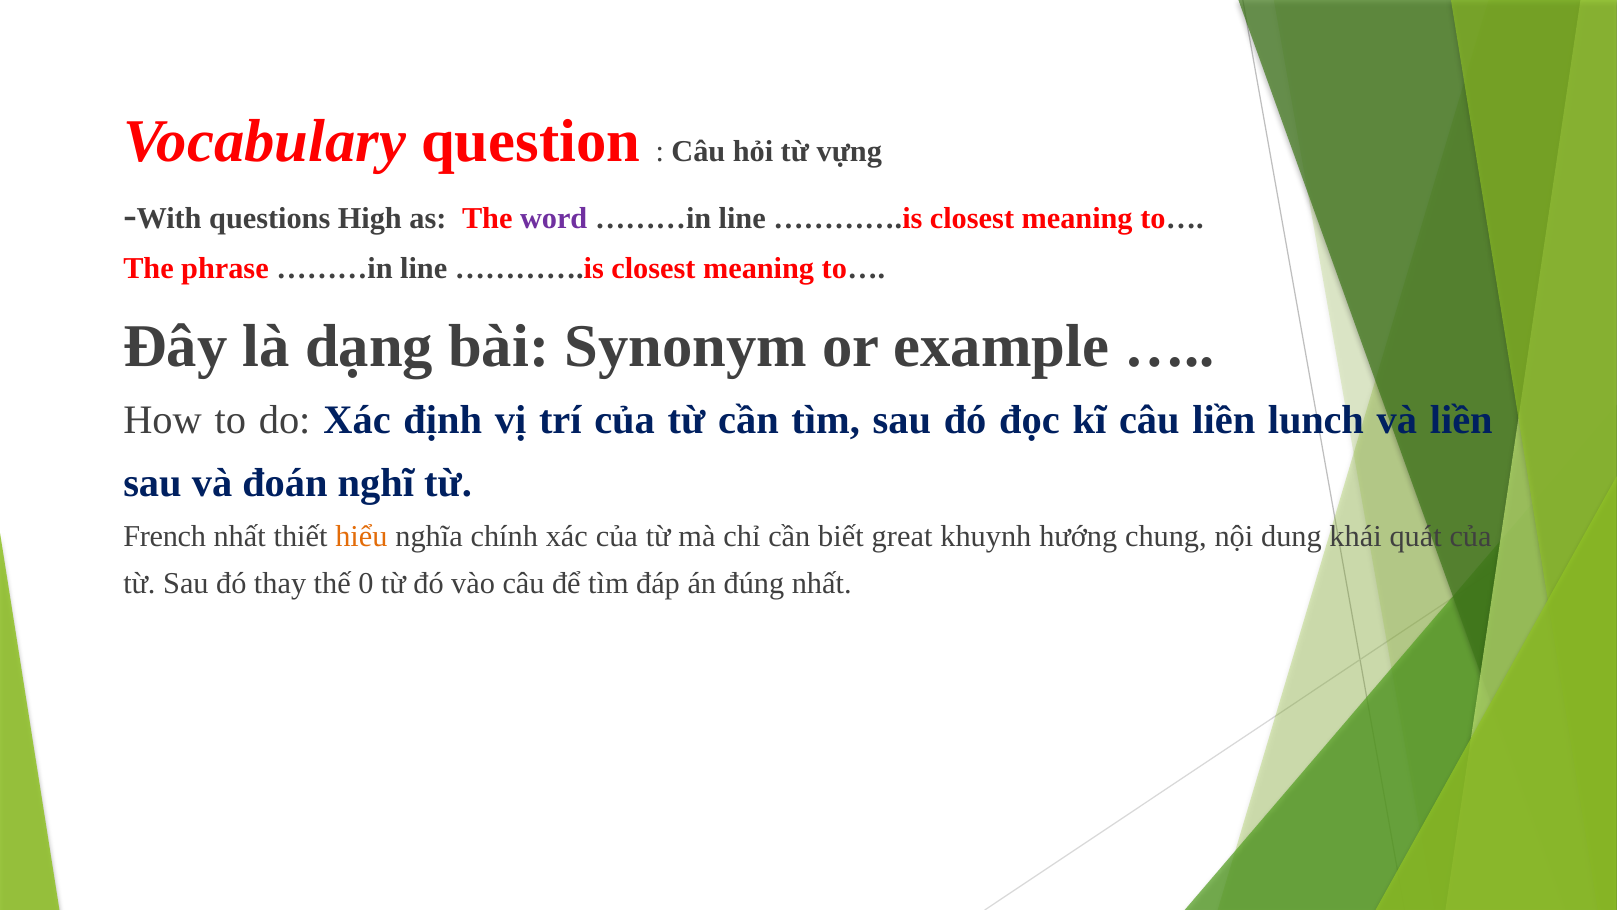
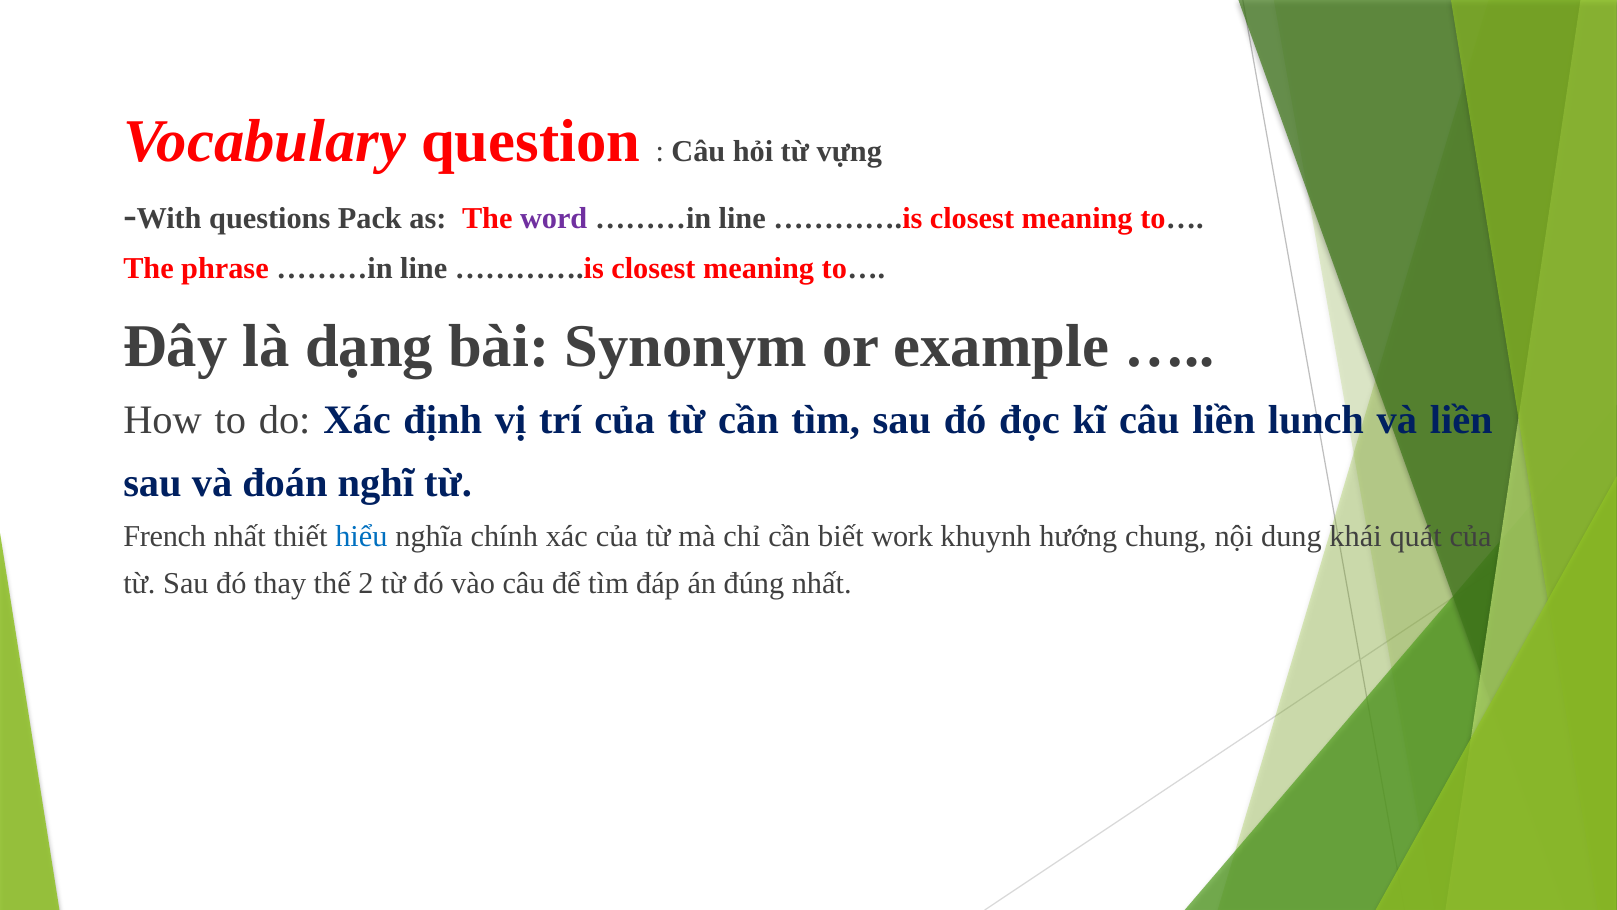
High: High -> Pack (370, 219)
hiểu colour: orange -> blue (361, 536)
great: great -> work (902, 536)
0: 0 -> 2 (366, 583)
